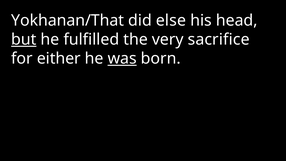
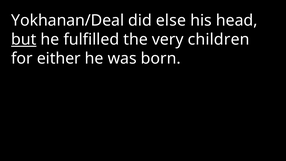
Yokhanan/That: Yokhanan/That -> Yokhanan/Deal (68, 20)
sacrifice: sacrifice -> children (219, 39)
was underline: present -> none (122, 58)
